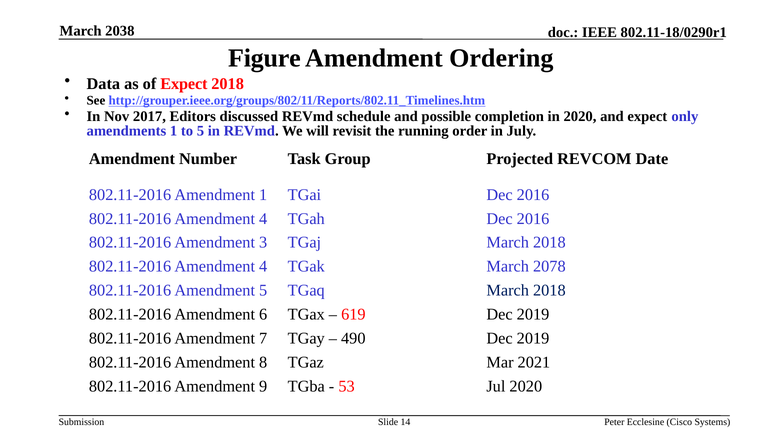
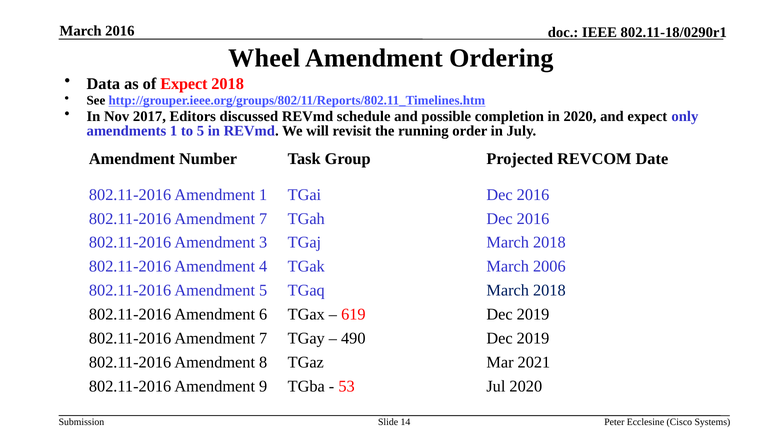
March 2038: 2038 -> 2016 (120, 31)
Figure: Figure -> Wheel (264, 58)
4: 4 -> 7 (263, 219)
2078: 2078 -> 2006 (549, 267)
